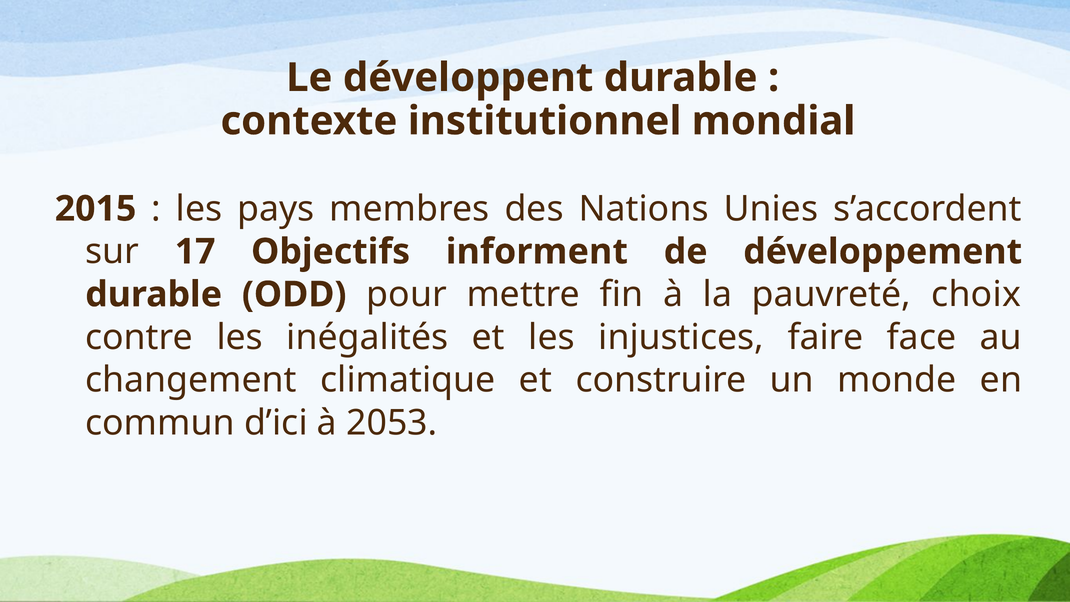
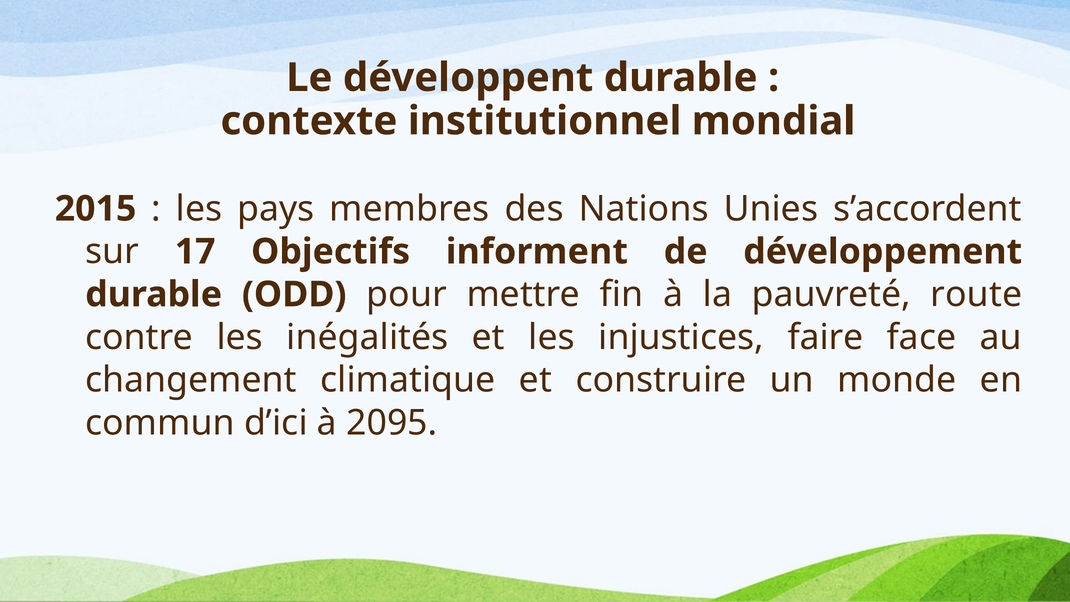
choix: choix -> route (976, 294)
2053: 2053 -> 2095 (392, 423)
